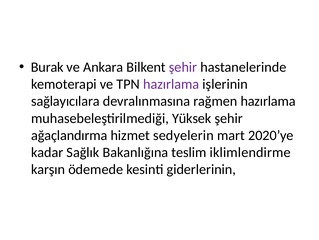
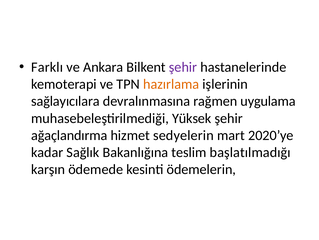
Burak: Burak -> Farklı (47, 67)
hazırlama colour: purple -> orange (171, 84)
rağmen hazırlama: hazırlama -> uygulama (268, 101)
iklimlendirme: iklimlendirme -> başlatılmadığı (250, 152)
giderlerinin: giderlerinin -> ödemelerin (201, 169)
